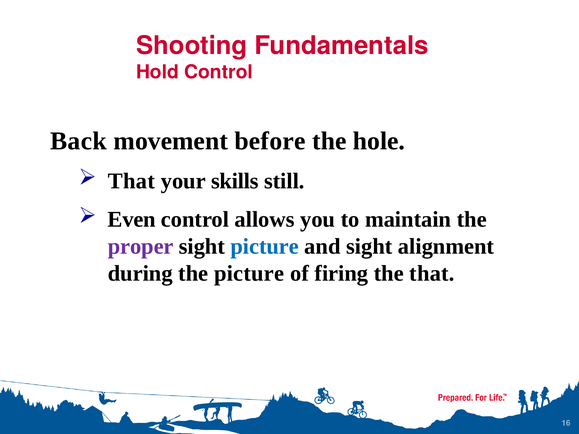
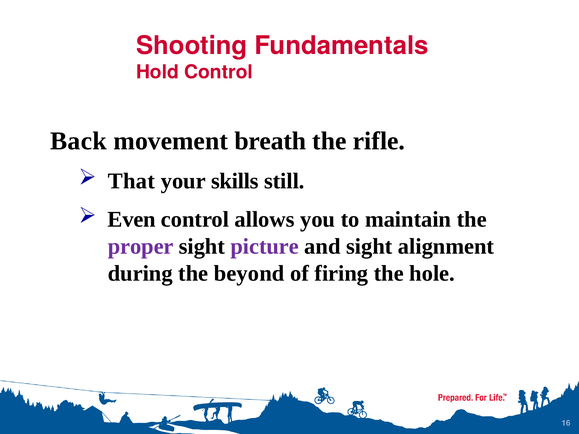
before: before -> breath (270, 141)
hole: hole -> rifle (379, 141)
picture colour: blue -> purple (265, 246)
the picture: picture -> beyond (249, 273)
the that: that -> hole (432, 273)
